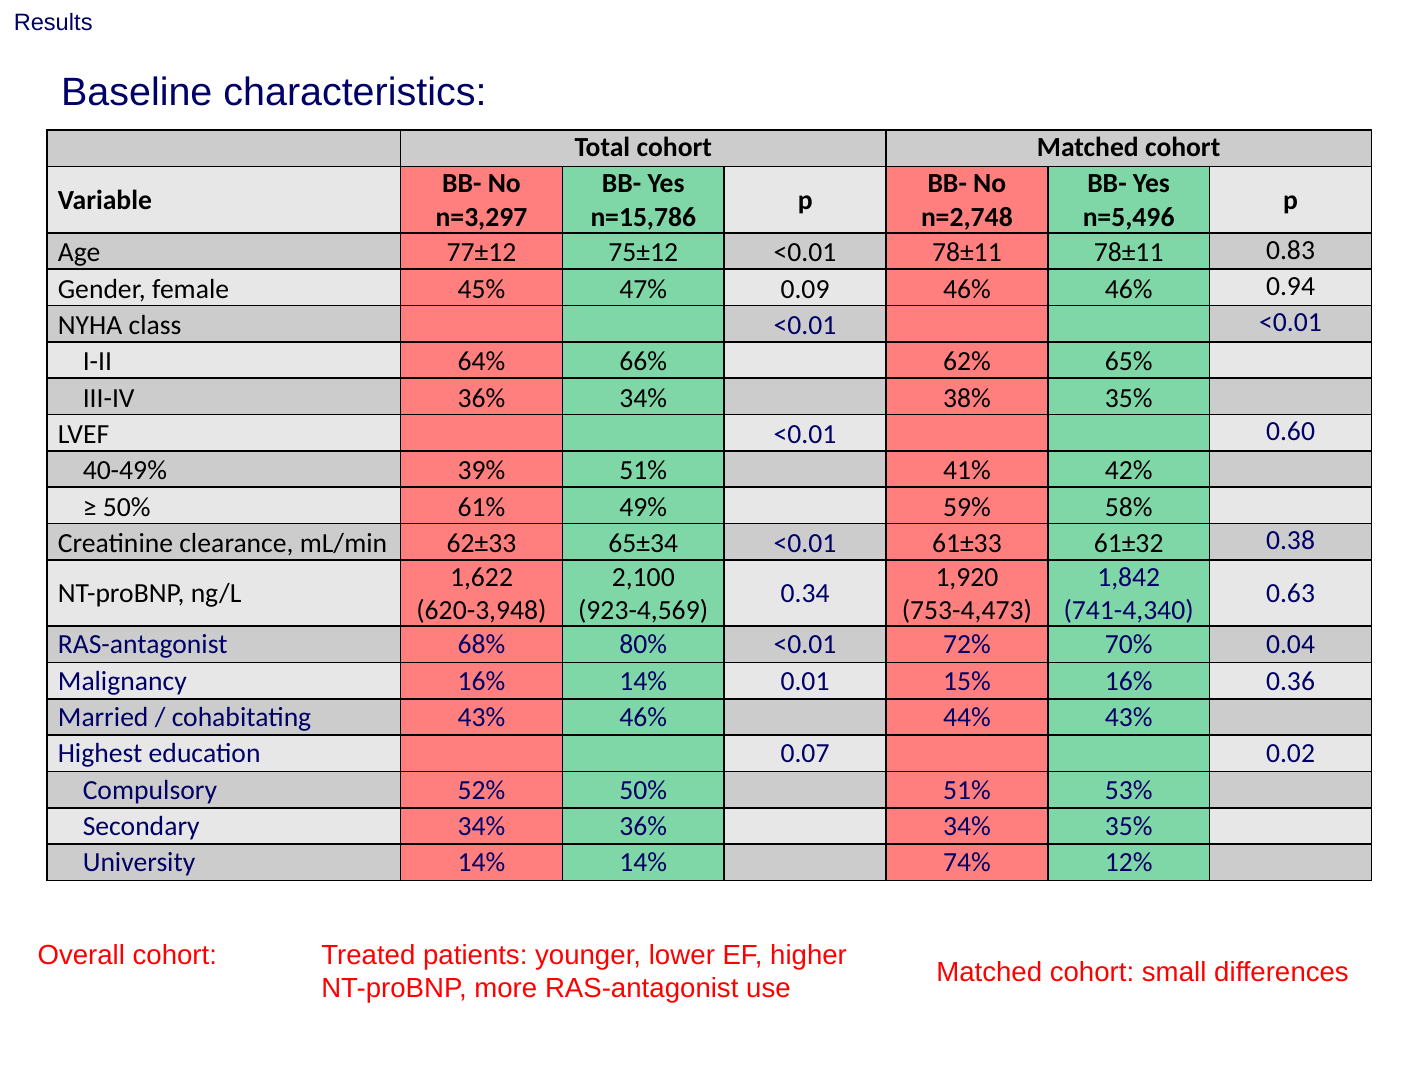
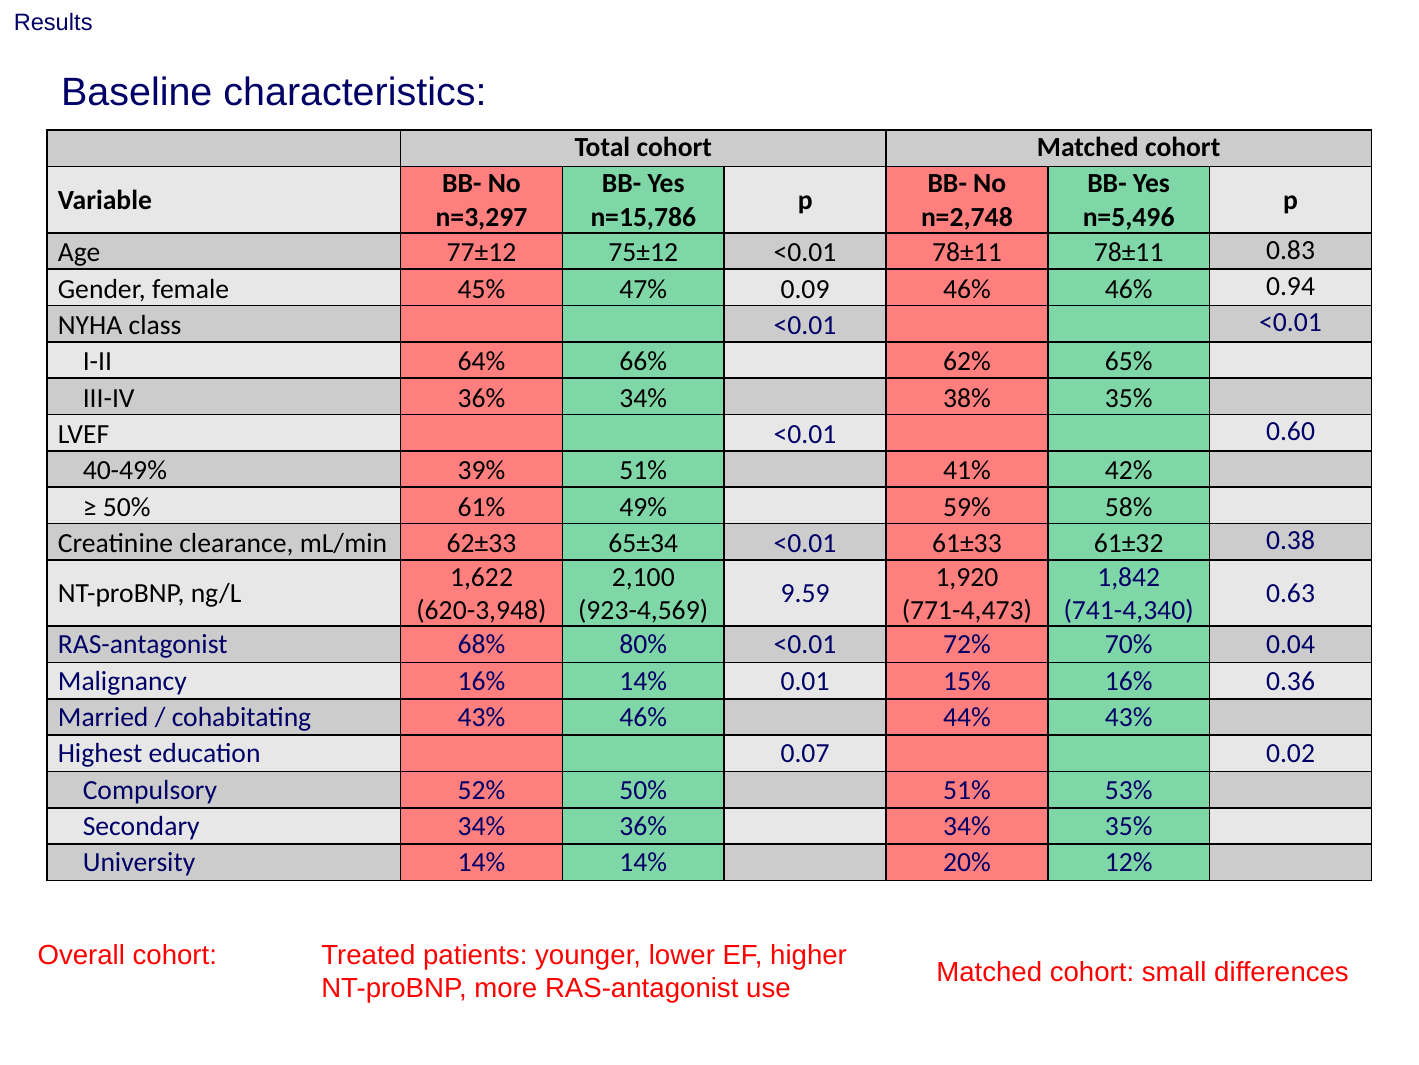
0.34: 0.34 -> 9.59 (805, 593)
753-4,473: 753-4,473 -> 771-4,473 (967, 610)
74%: 74% -> 20% (967, 862)
